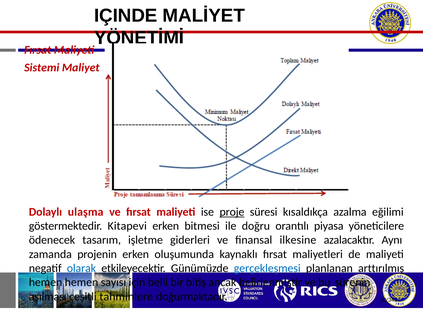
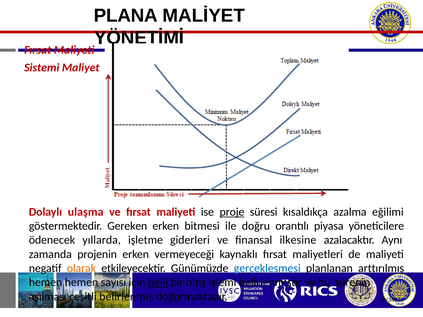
IÇINDE: IÇINDE -> PLANA (126, 16)
Kitapevi: Kitapevi -> Gereken (127, 226)
tasarım: tasarım -> yıllarda (102, 240)
oluşumunda: oluşumunda -> vermeyeceği (184, 254)
olarak colour: blue -> orange (81, 269)
belli underline: none -> present (158, 283)
ancak: ancak -> işlemi (222, 283)
tahminlere: tahminlere -> belirlenmiş (126, 297)
